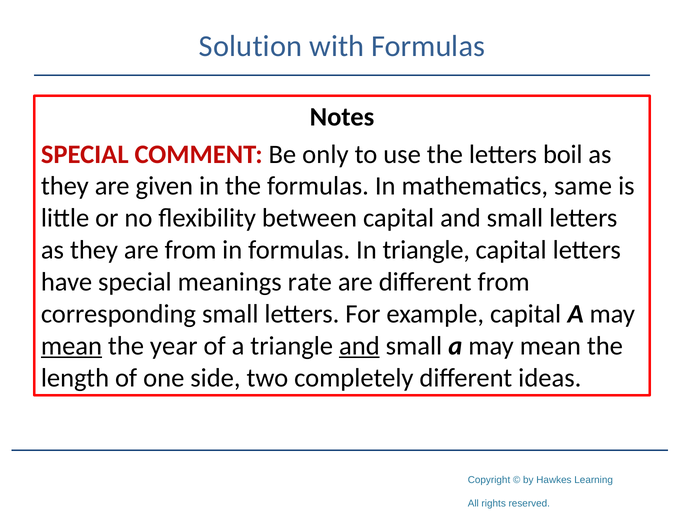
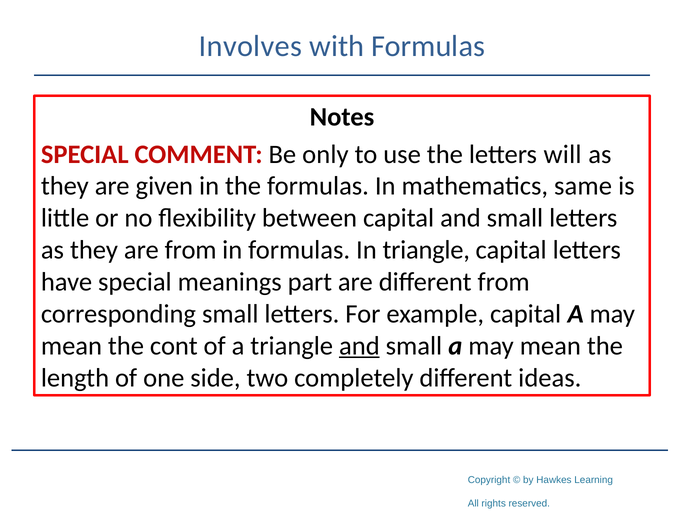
Solution: Solution -> Involves (250, 46)
boil: boil -> will (563, 154)
rate: rate -> part (310, 282)
mean underline: present -> none (71, 346)
year: year -> cont (174, 346)
